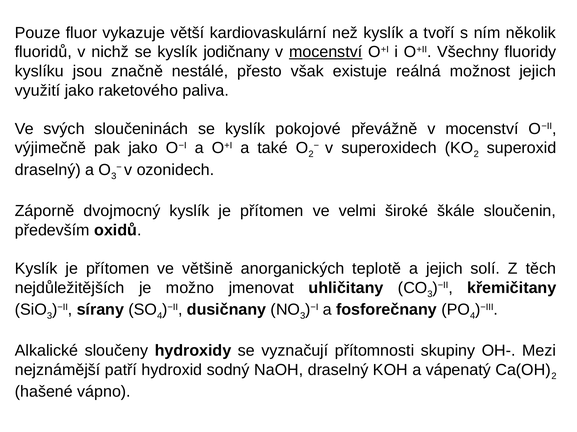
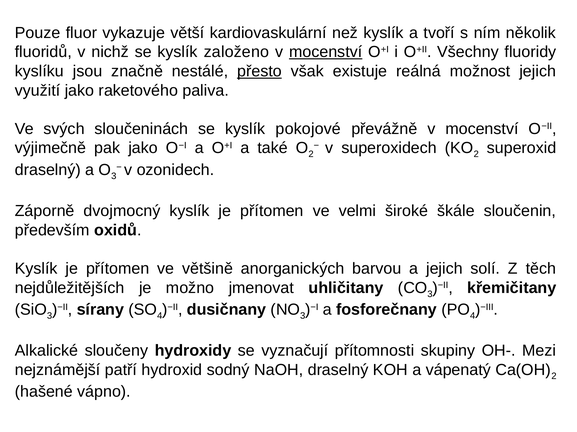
jodičnany: jodičnany -> založeno (236, 52)
přesto underline: none -> present (259, 71)
teplotě: teplotě -> barvou (377, 269)
